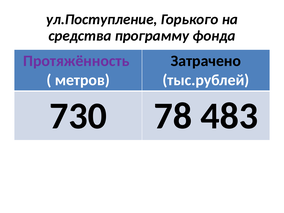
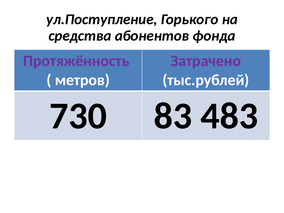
программу: программу -> абонентов (152, 36)
Затрачено colour: black -> purple (206, 61)
78: 78 -> 83 (173, 116)
